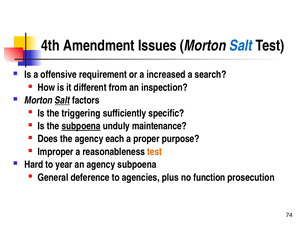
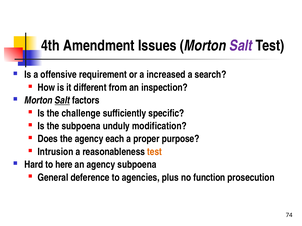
Salt colour: blue -> purple (241, 46)
triggering: triggering -> challenge (81, 113)
subpoena underline: present -> none (81, 126)
maintenance: maintenance -> modification (159, 126)
Improper: Improper -> Intrusion (55, 152)
year: year -> here (64, 165)
